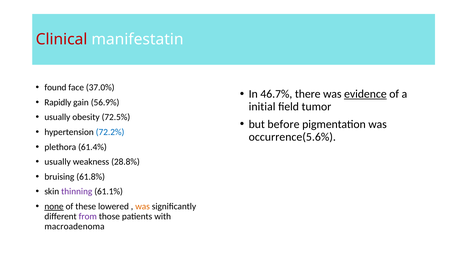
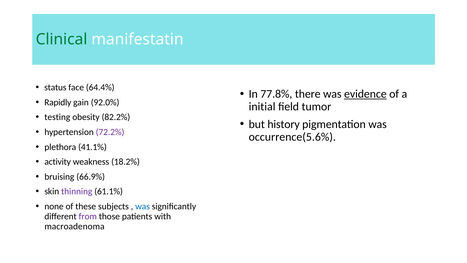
Clinical colour: red -> green (62, 39)
found: found -> status (55, 87)
37.0%: 37.0% -> 64.4% (100, 87)
46.7%: 46.7% -> 77.8% (276, 94)
56.9%: 56.9% -> 92.0% (105, 102)
usually: usually -> testing (57, 117)
72.5%: 72.5% -> 82.2% (116, 117)
before: before -> history (284, 124)
72.2% colour: blue -> purple (110, 132)
61.4%: 61.4% -> 41.1% (92, 147)
usually: usually -> activity (58, 162)
28.8%: 28.8% -> 18.2% (126, 162)
61.8%: 61.8% -> 66.9% (91, 177)
none underline: present -> none (54, 206)
lowered: lowered -> subjects (113, 206)
was colour: orange -> blue (143, 206)
